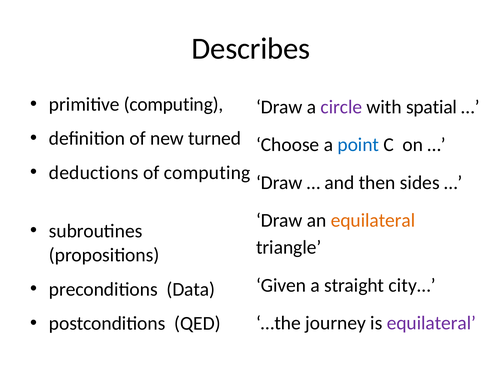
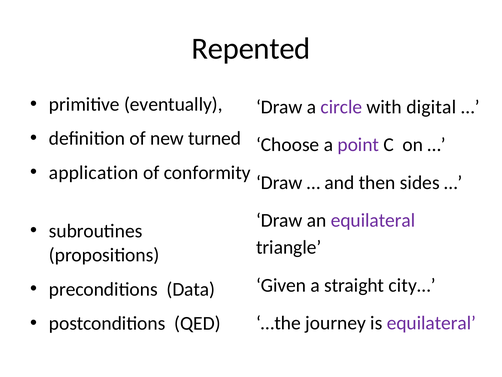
Describes: Describes -> Repented (251, 49)
primitive computing: computing -> eventually (173, 104)
spatial: spatial -> digital (431, 107)
point colour: blue -> purple (358, 145)
deductions: deductions -> application (94, 172)
of computing: computing -> conformity (207, 172)
equilateral colour: orange -> purple (373, 220)
